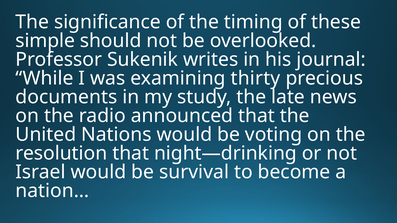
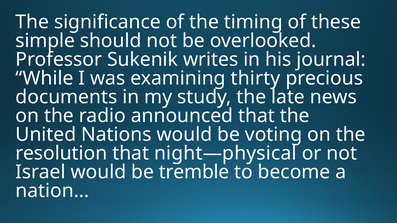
night—drinking: night—drinking -> night—physical (225, 153)
survival: survival -> tremble (194, 172)
